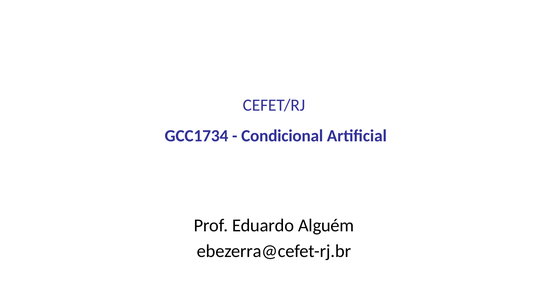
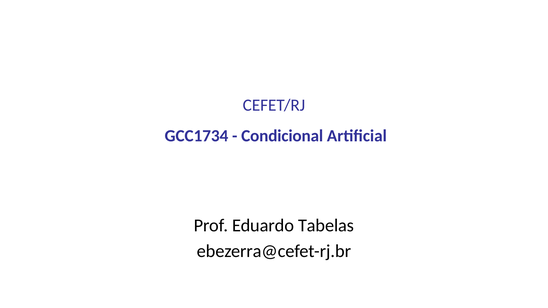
Alguém: Alguém -> Tabelas (326, 226)
